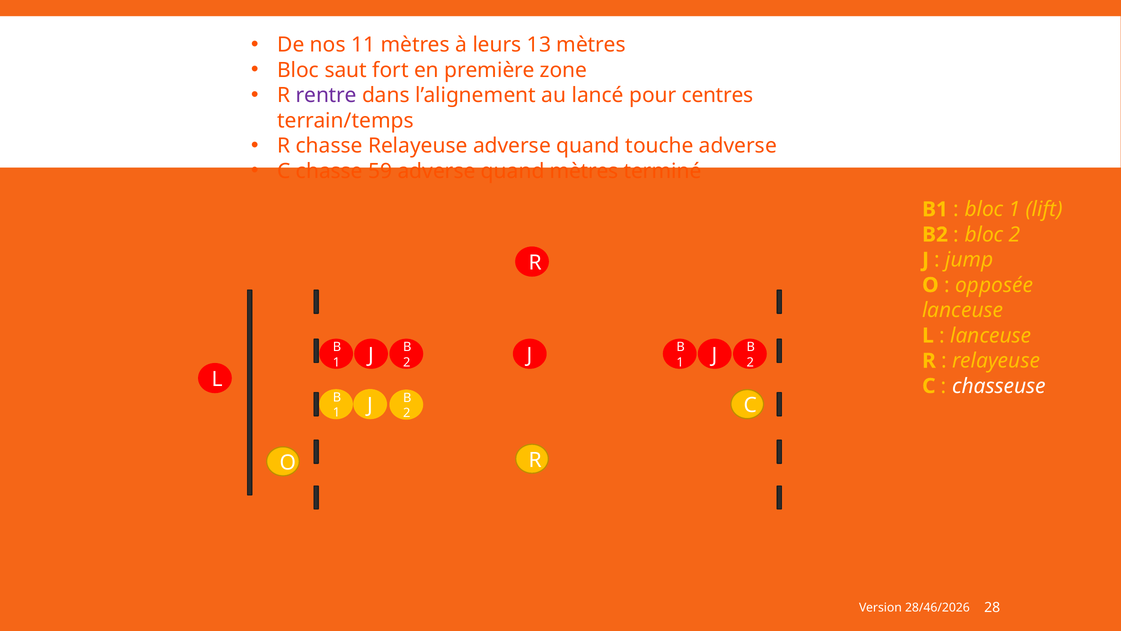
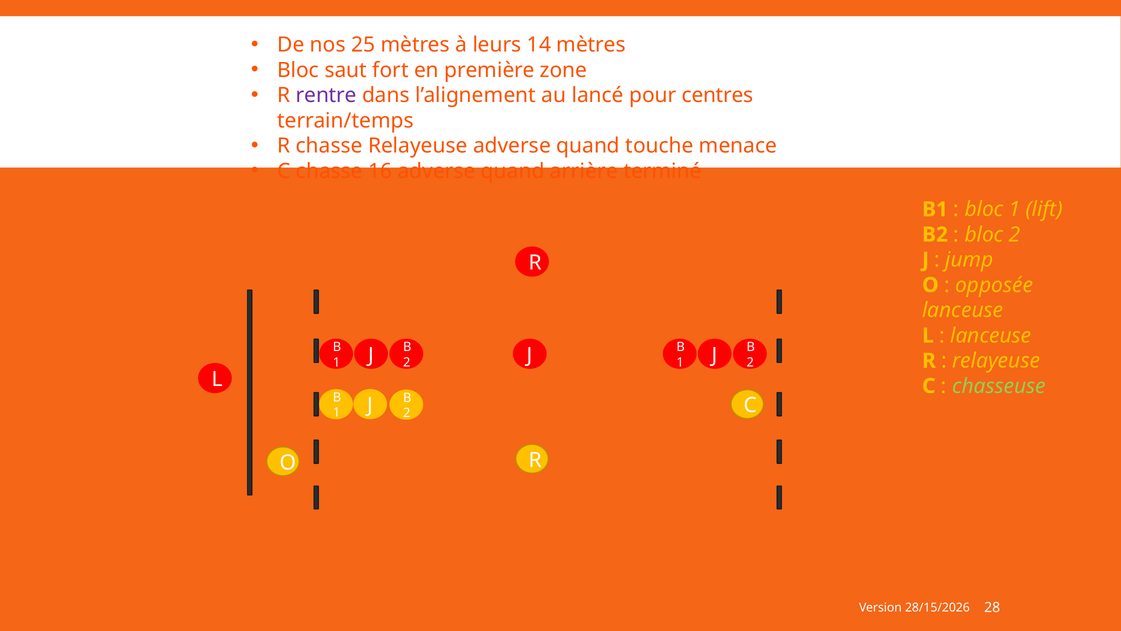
11: 11 -> 25 (363, 45)
13: 13 -> 14 (539, 45)
touche adverse: adverse -> menace (738, 146)
59: 59 -> 16 (380, 171)
quand mètres: mètres -> arrière (584, 171)
chasseuse colour: white -> light green (999, 386)
28/46/2026: 28/46/2026 -> 28/15/2026 (937, 607)
